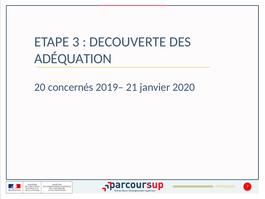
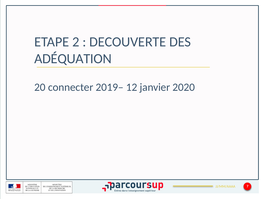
3: 3 -> 2 (76, 42)
concernés: concernés -> connecter (71, 87)
21: 21 -> 12 (132, 87)
